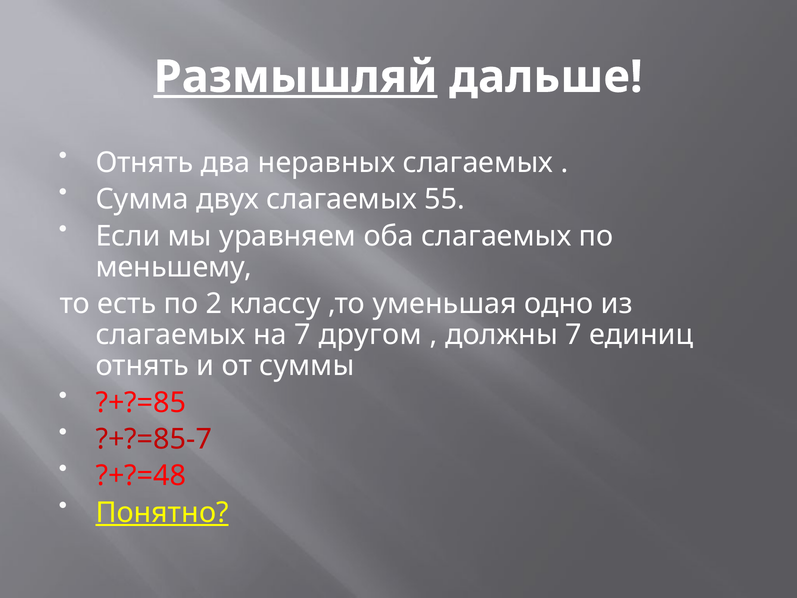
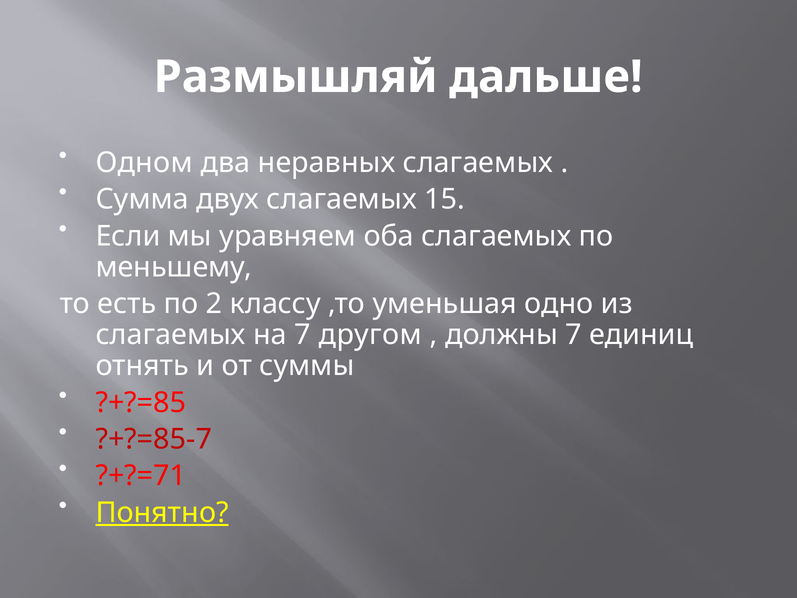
Размышляй underline: present -> none (296, 77)
Отнять: Отнять -> Одном (144, 163)
55: 55 -> 15 (444, 199)
?+?=48: ?+?=48 -> ?+?=71 (141, 476)
